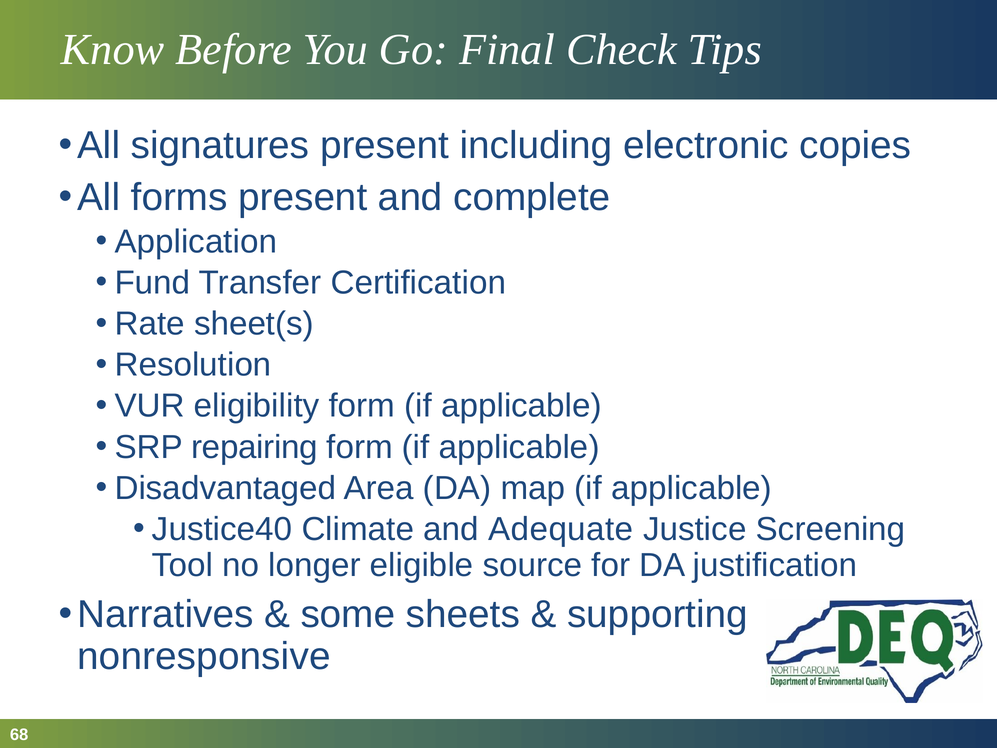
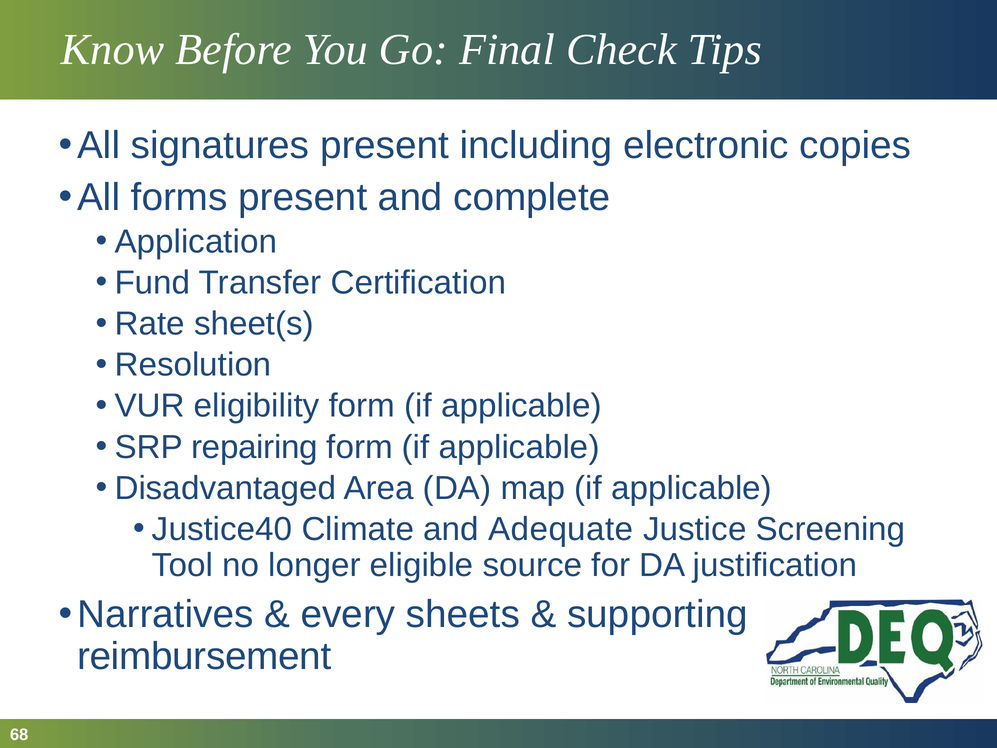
some: some -> every (348, 614)
nonresponsive: nonresponsive -> reimbursement (204, 656)
